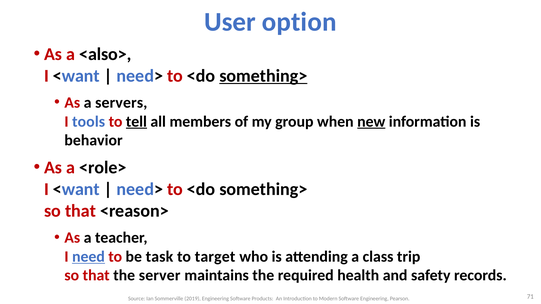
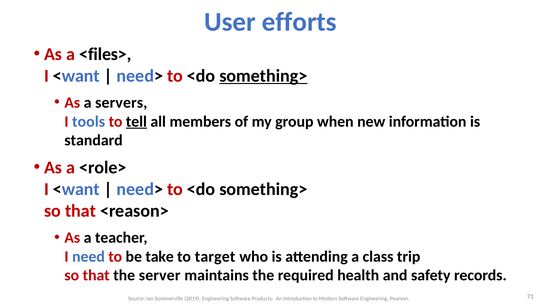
option: option -> efforts (299, 22)
<also>: <also> -> <files> (105, 54)
new underline: present -> none (371, 122)
behavior: behavior -> standard (94, 141)
need underline: present -> none (88, 257)
task: task -> take (160, 257)
